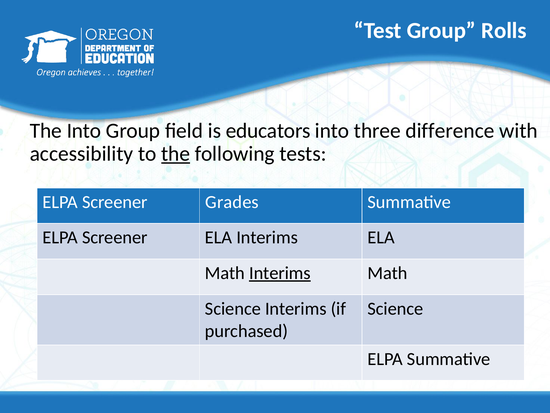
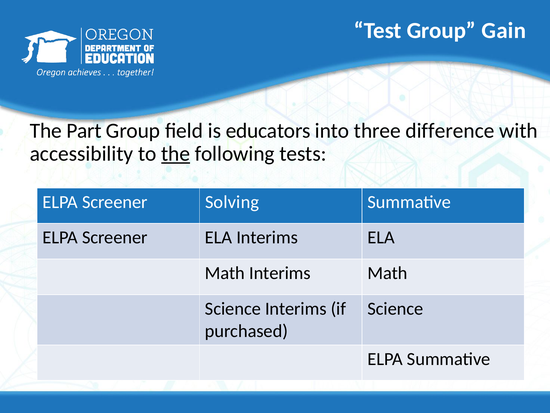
Rolls: Rolls -> Gain (504, 31)
The Into: Into -> Part (84, 131)
Grades: Grades -> Solving (232, 202)
Interims underline: present -> none (280, 273)
